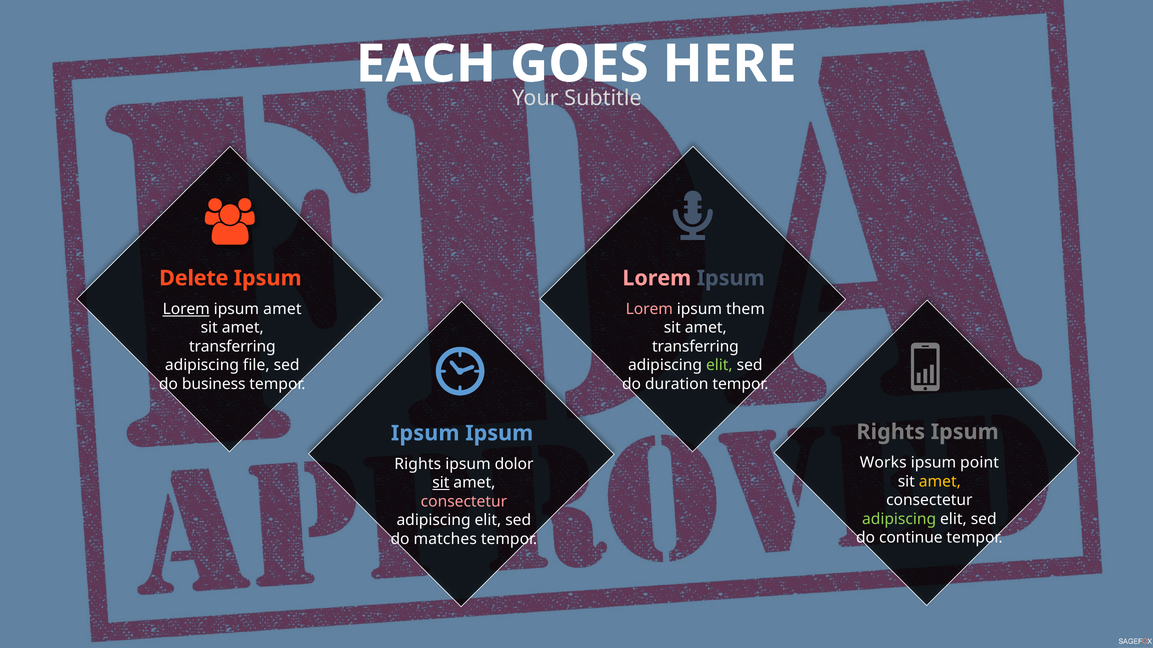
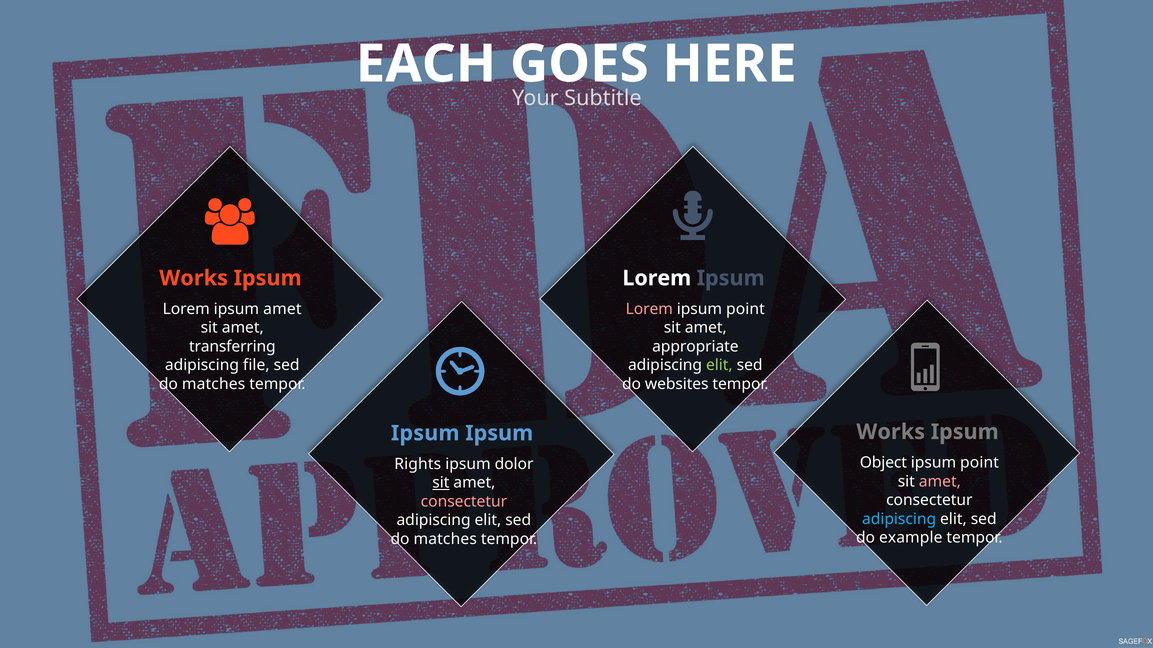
Delete: Delete -> Works (194, 278)
Lorem colour: pink -> white (657, 278)
Lorem underline: present -> none (186, 309)
them: them -> point (745, 309)
transferring: transferring -> appropriate (695, 347)
business: business -> matches (214, 384)
duration: duration -> websites (677, 384)
Rights: Rights -> Works (891, 432)
Works: Works -> Object (883, 463)
amet colour: yellow -> pink (940, 482)
adipiscing colour: light green -> light blue (899, 519)
continue: continue -> example (911, 538)
